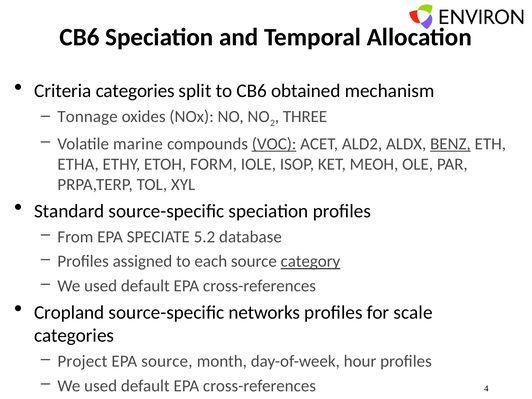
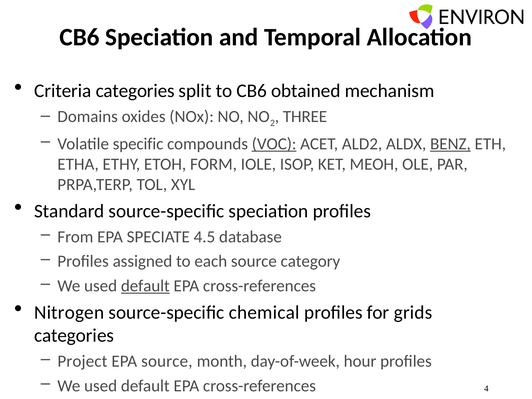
Tonnage: Tonnage -> Domains (88, 117)
marine: marine -> specific (138, 144)
5.2: 5.2 -> 4.5 (204, 237)
category underline: present -> none (310, 261)
default underline: none -> present (145, 286)
Cropland: Cropland -> Nitrogen (69, 312)
networks: networks -> chemical (264, 312)
scale: scale -> grids (413, 312)
